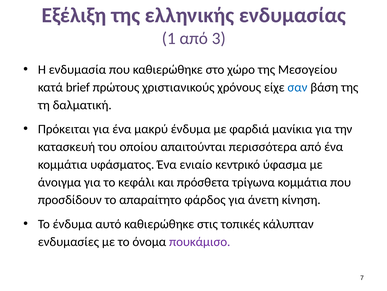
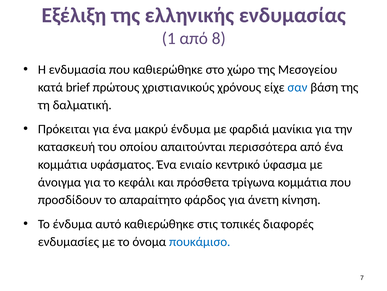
3: 3 -> 8 (219, 38)
κάλυπταν: κάλυπταν -> διαφορές (288, 224)
πουκάμισο colour: purple -> blue (200, 241)
